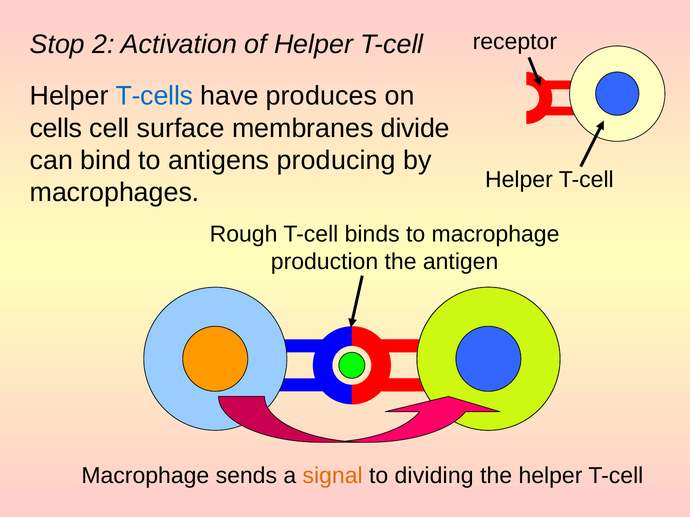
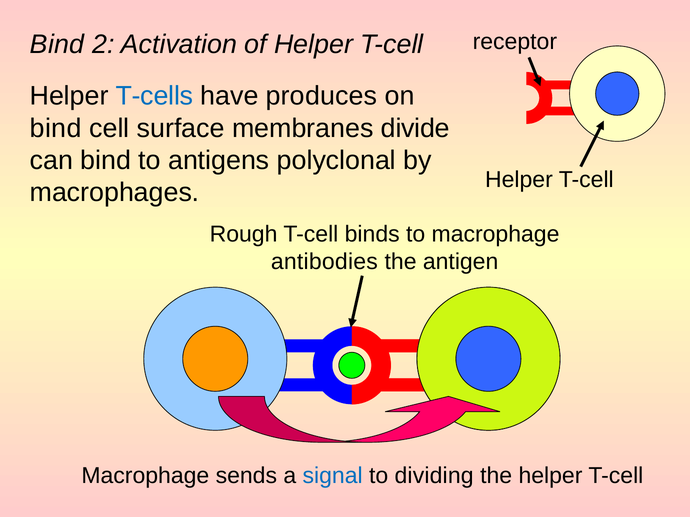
Stop: Stop -> Bind (57, 44)
cells: cells -> bind (56, 128)
producing: producing -> polyclonal (336, 161)
production: production -> antibodies (324, 262)
signal colour: orange -> blue (333, 476)
